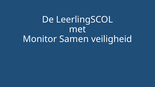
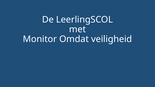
Samen: Samen -> Omdat (74, 39)
